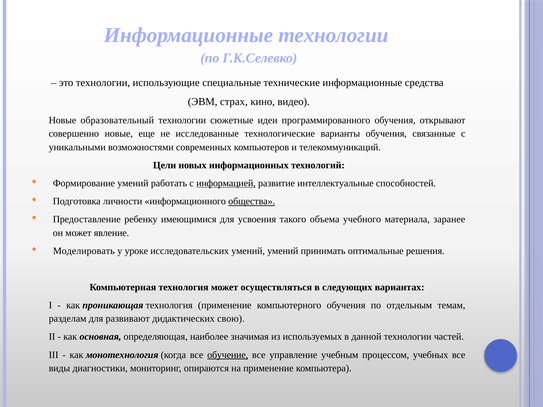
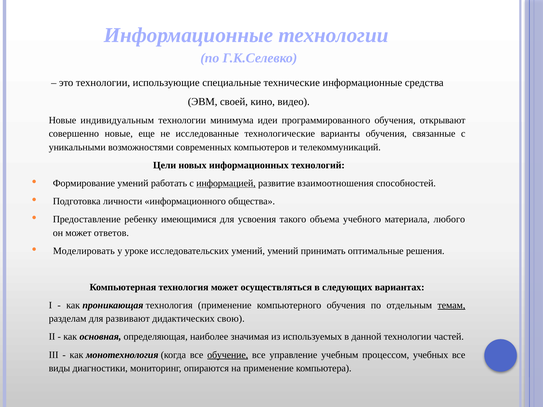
страх: страх -> своей (234, 102)
образовательный: образовательный -> индивидуальным (117, 120)
сюжетные: сюжетные -> минимума (232, 120)
интеллектуальные: интеллектуальные -> взаимоотношения (335, 183)
общества underline: present -> none (252, 201)
заранее: заранее -> любого (449, 220)
явление: явление -> ответов (111, 233)
темам underline: none -> present (451, 305)
